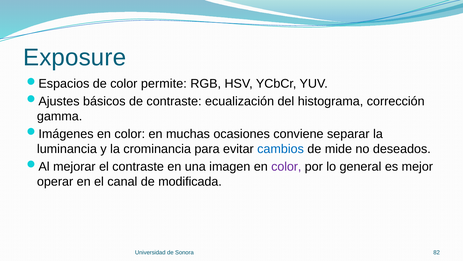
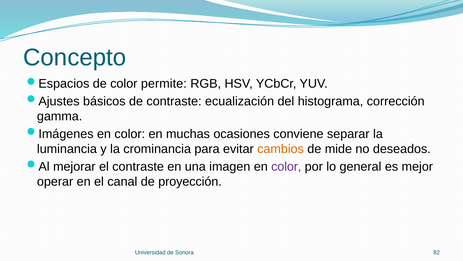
Exposure: Exposure -> Concepto (75, 57)
cambios colour: blue -> orange (281, 149)
modificada: modificada -> proyección (190, 181)
